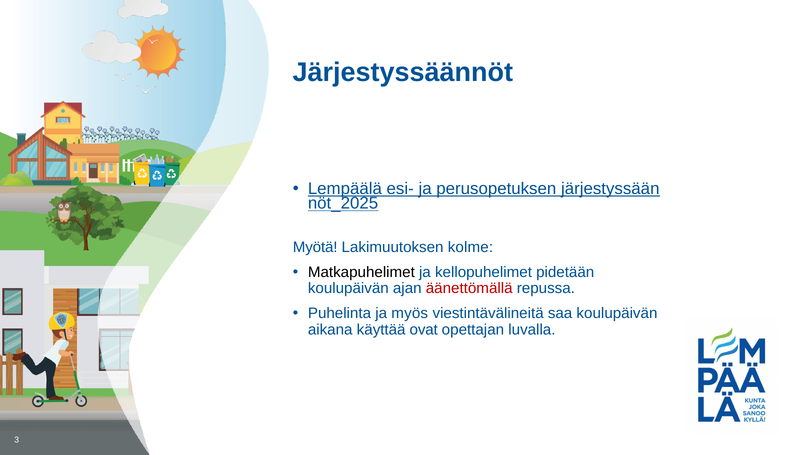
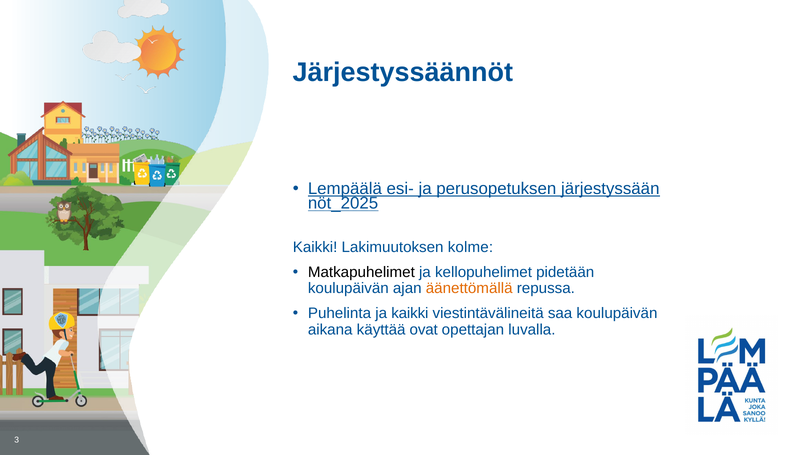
Myötä: Myötä -> Kaikki (315, 247)
äänettömällä colour: red -> orange (469, 289)
ja myös: myös -> kaikki (410, 313)
